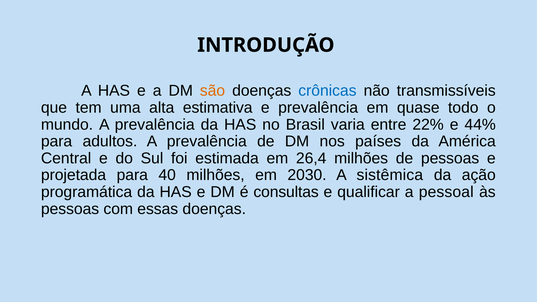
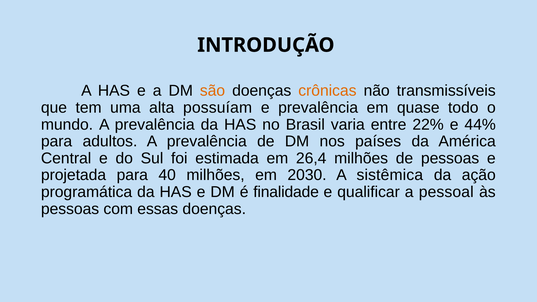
crônicas colour: blue -> orange (327, 91)
estimativa: estimativa -> possuíam (218, 108)
consultas: consultas -> finalidade (286, 192)
